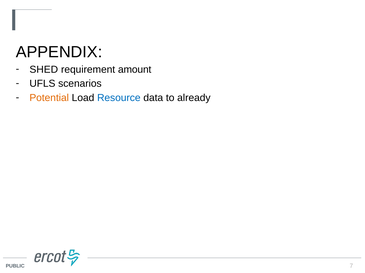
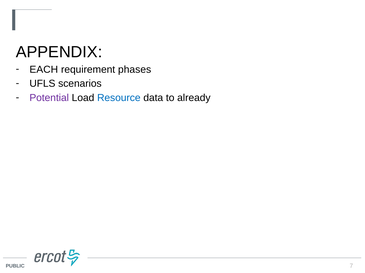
SHED: SHED -> EACH (44, 70)
amount: amount -> phases (135, 70)
Potential colour: orange -> purple (49, 98)
